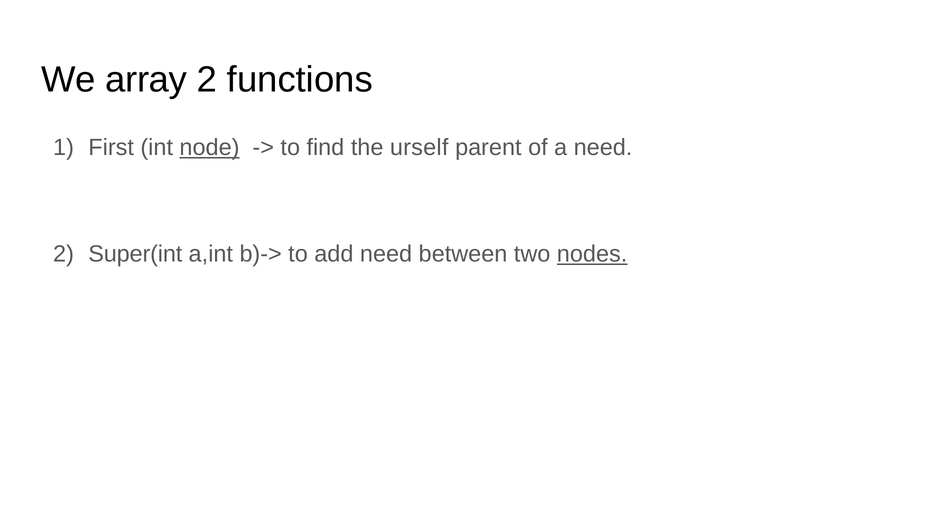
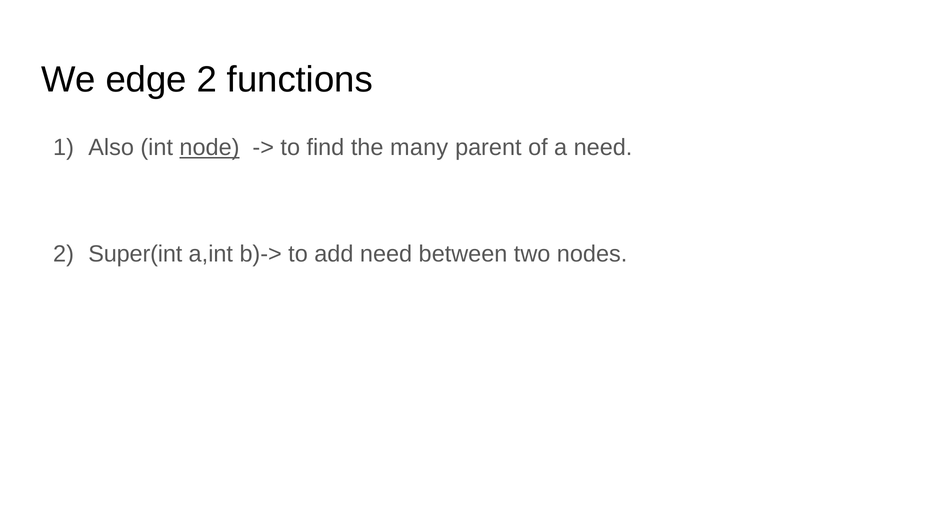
array: array -> edge (146, 80)
First: First -> Also (111, 148)
urself: urself -> many (419, 148)
nodes underline: present -> none (592, 254)
